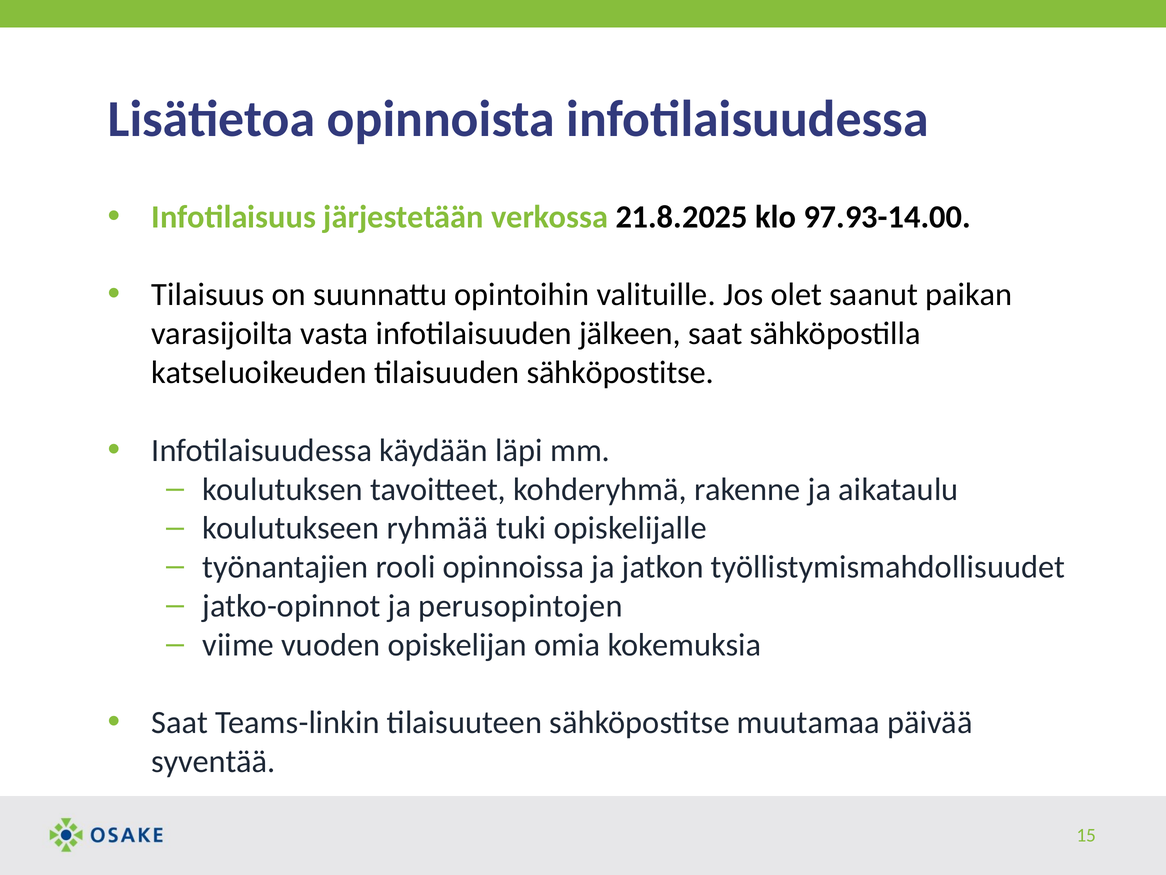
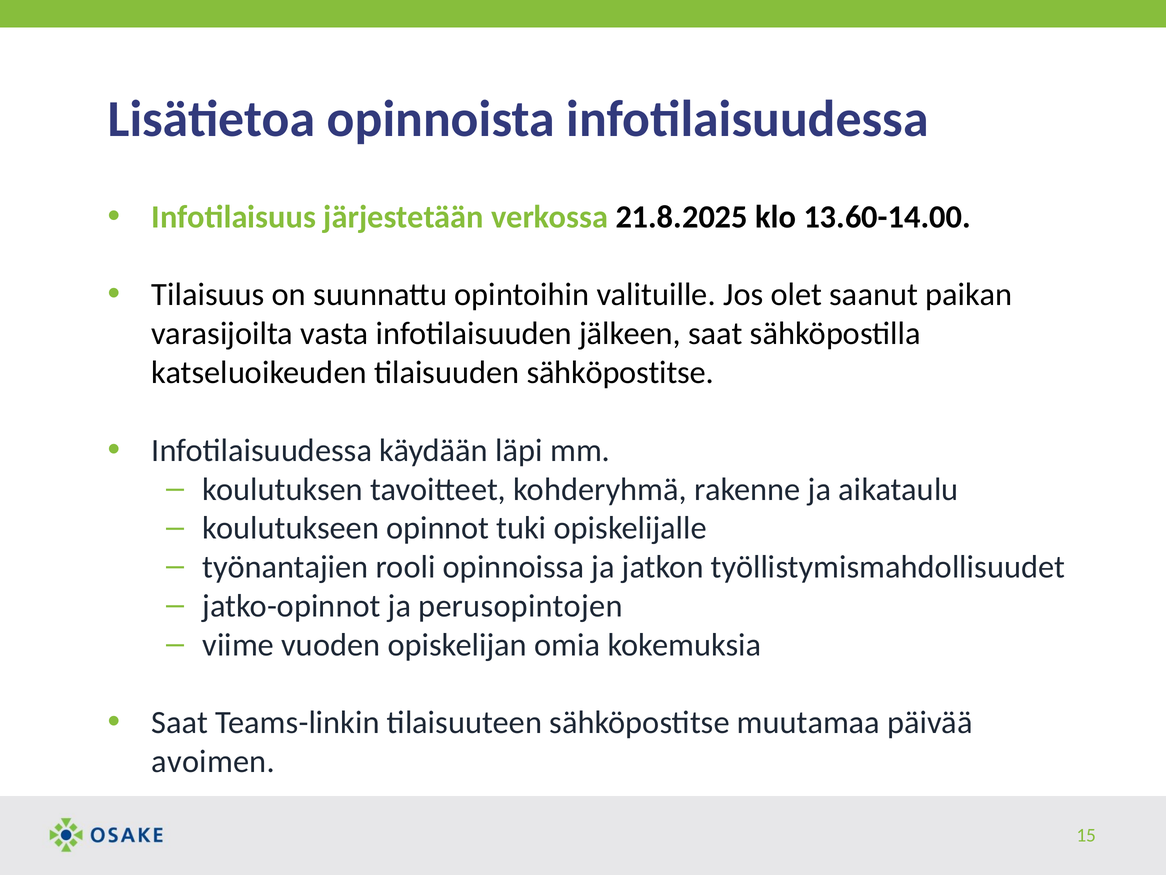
97.93-14.00: 97.93-14.00 -> 13.60-14.00 (887, 217)
ryhmää: ryhmää -> opinnot (438, 528)
syventää: syventää -> avoimen (213, 761)
